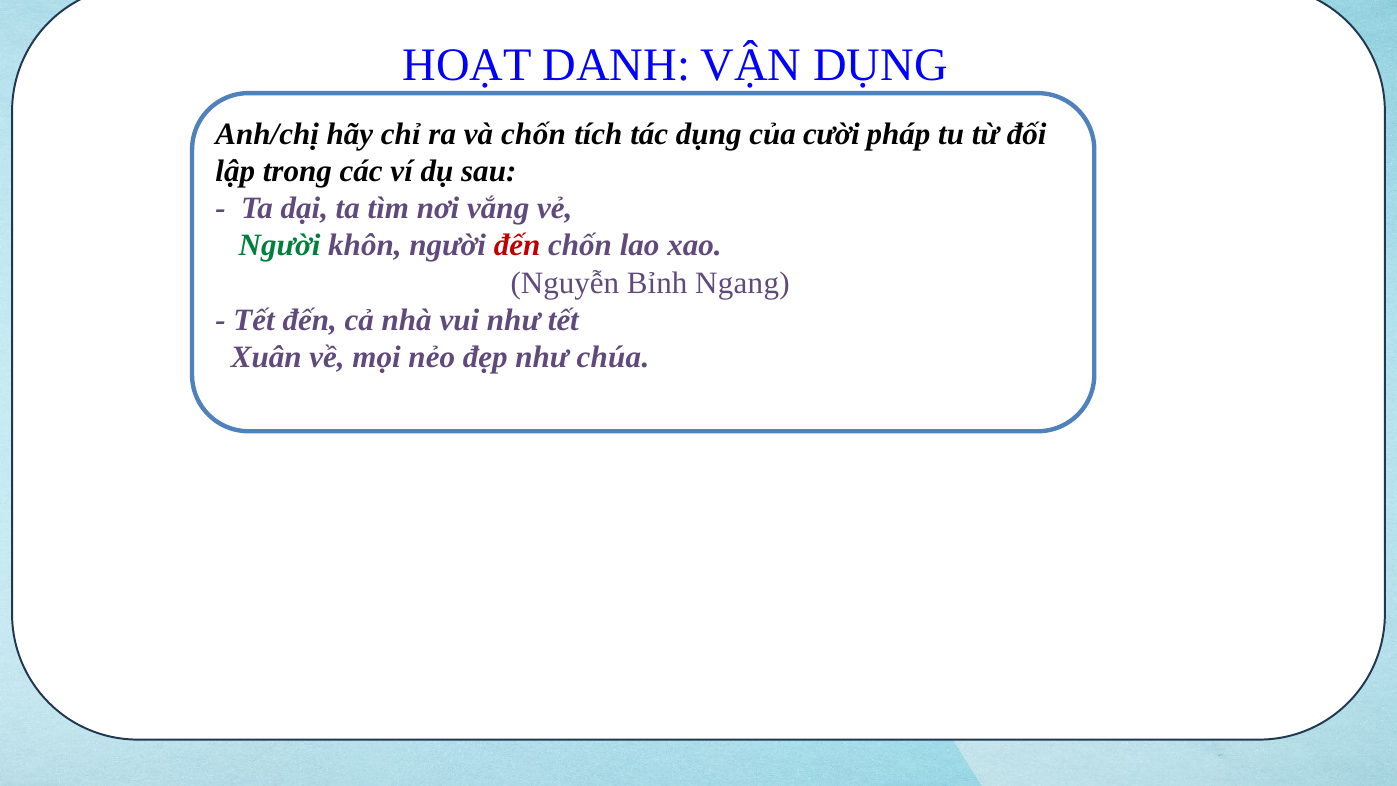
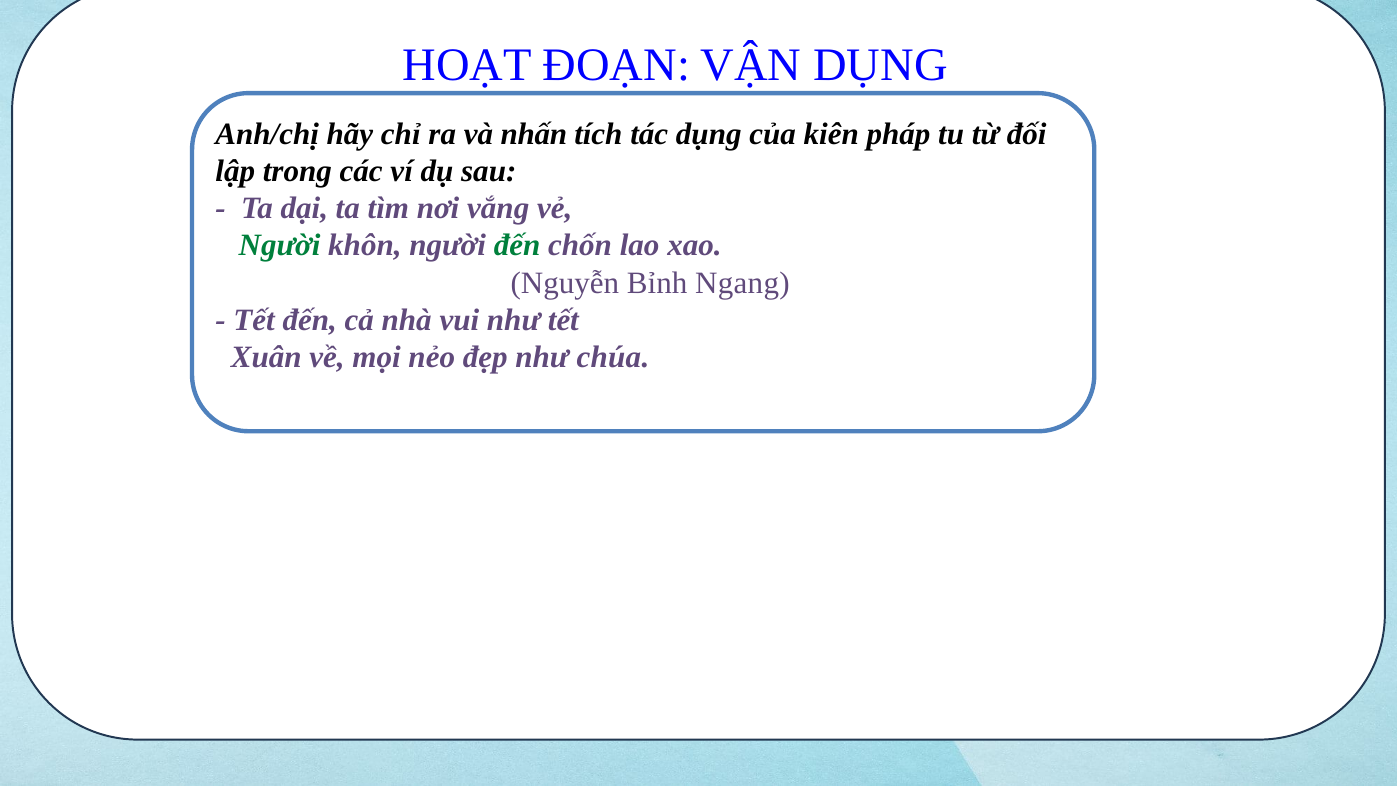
DANH: DANH -> ĐOẠN (616, 65)
và chốn: chốn -> nhấn (534, 134)
cười: cười -> kiên (831, 134)
đến colour: red -> green (517, 246)
